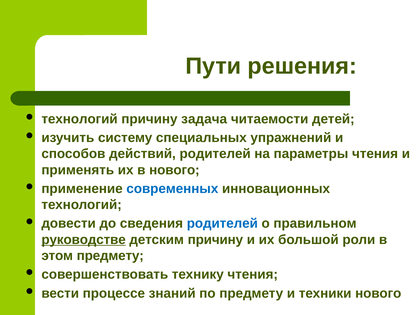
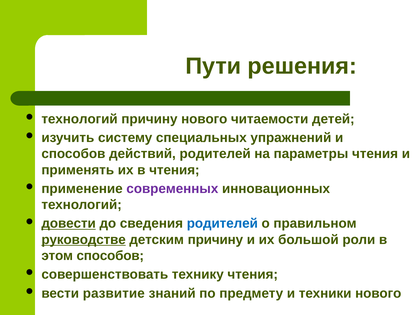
причину задача: задача -> нового (204, 119)
в нового: нового -> чтения (174, 170)
современных colour: blue -> purple (172, 189)
довести underline: none -> present (69, 224)
этом предмету: предмету -> способов (110, 256)
процессе: процессе -> развитие (114, 293)
